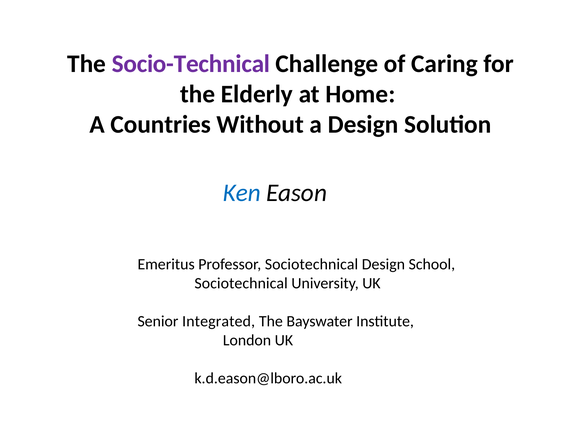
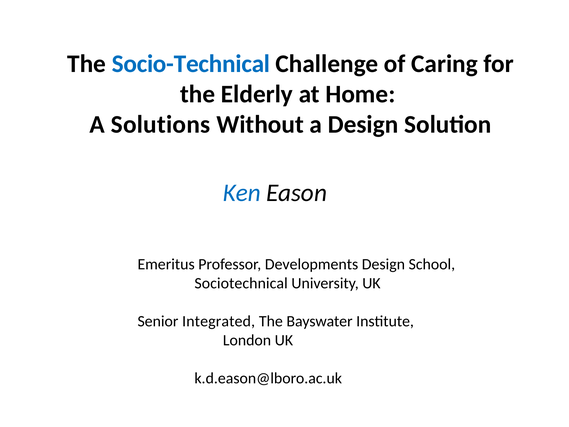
Socio-Technical colour: purple -> blue (191, 64)
Countries: Countries -> Solutions (161, 125)
Professor Sociotechnical: Sociotechnical -> Developments (312, 264)
